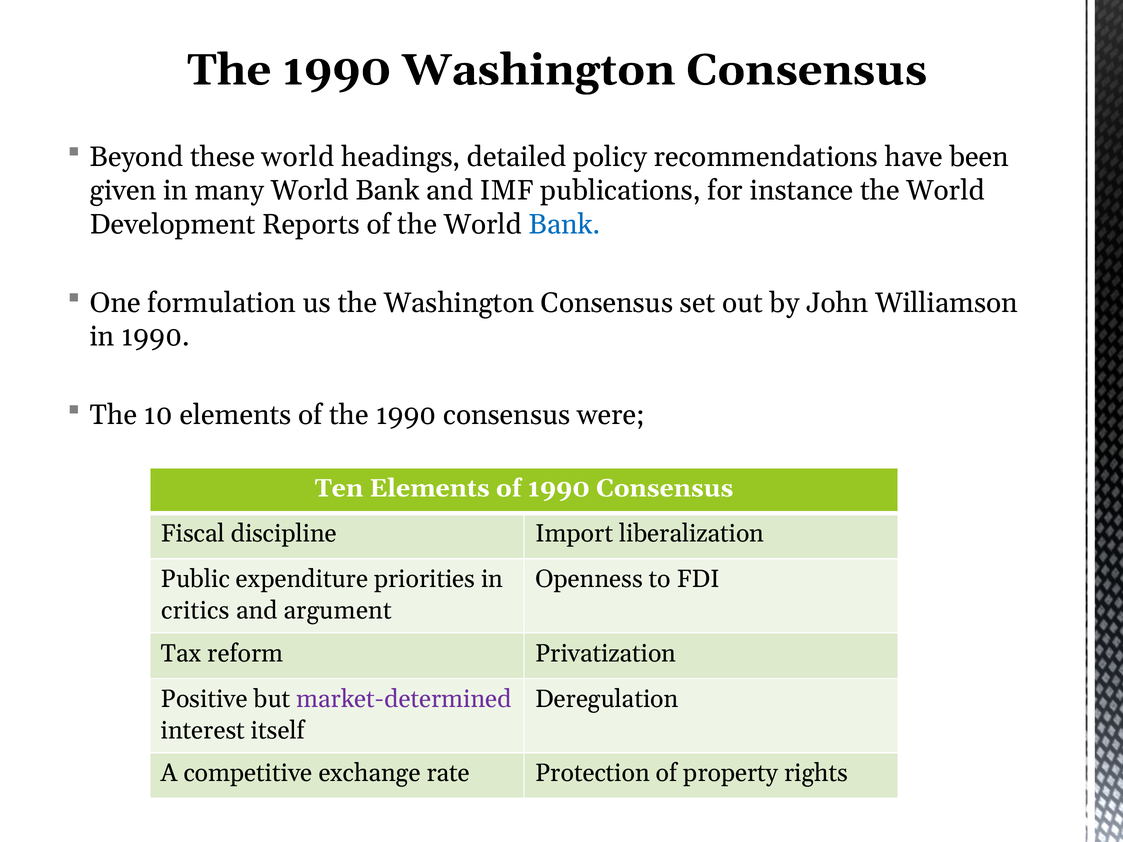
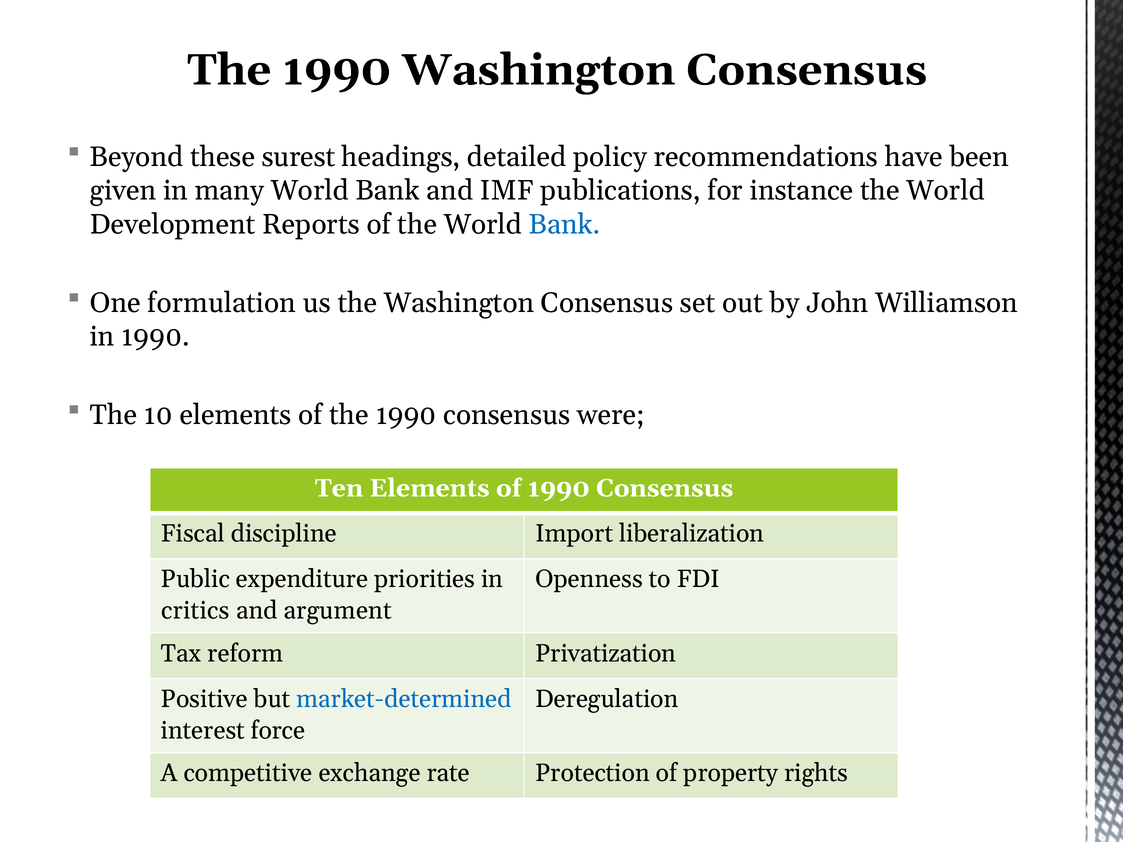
these world: world -> surest (298, 157)
market-determined colour: purple -> blue (404, 699)
itself: itself -> force (278, 731)
